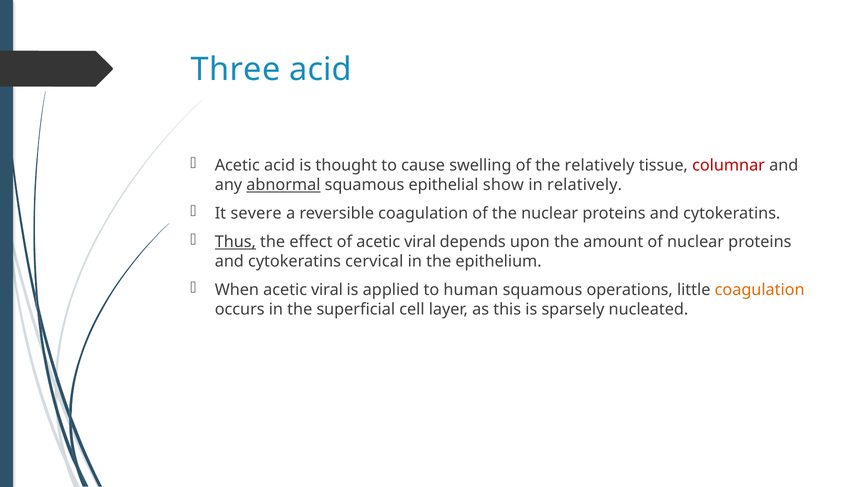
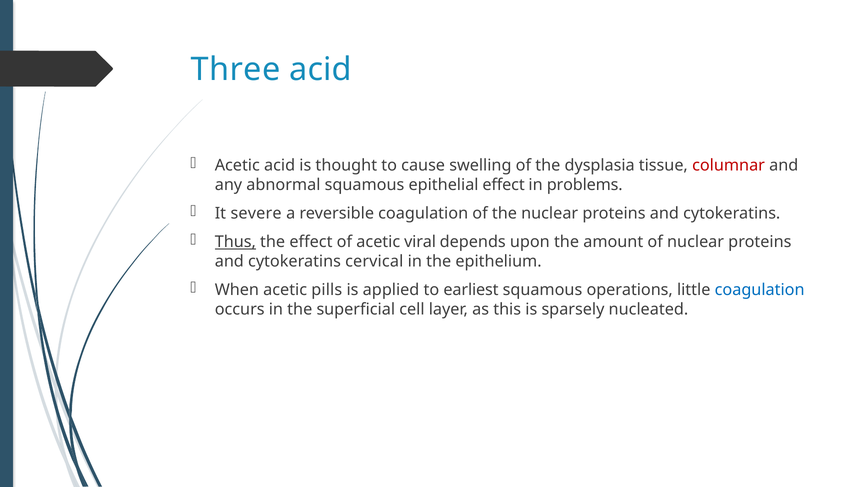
the relatively: relatively -> dysplasia (600, 166)
abnormal underline: present -> none (283, 185)
epithelial show: show -> effect (504, 185)
in relatively: relatively -> problems (585, 185)
When acetic viral: viral -> pills (327, 290)
human: human -> earliest (471, 290)
coagulation colour: orange -> blue (760, 290)
